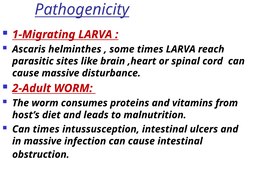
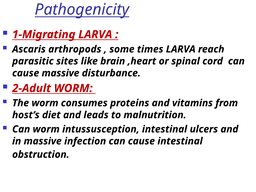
helminthes: helminthes -> arthropods (75, 49)
Can times: times -> worm (46, 129)
